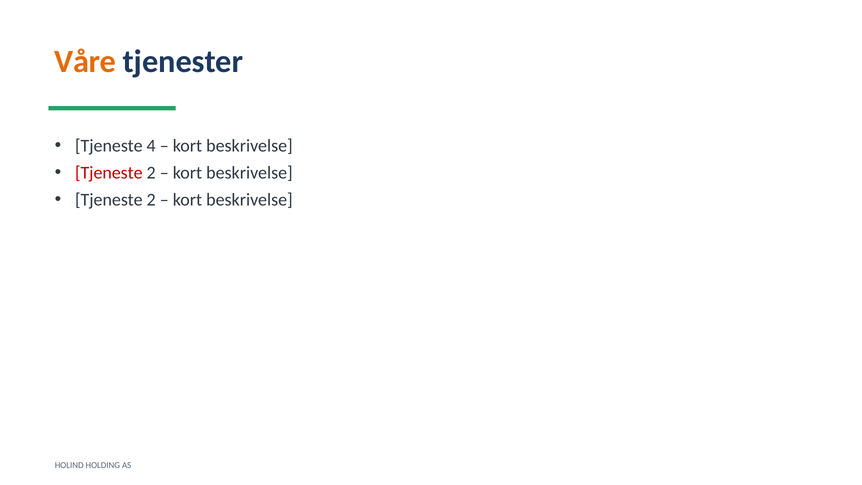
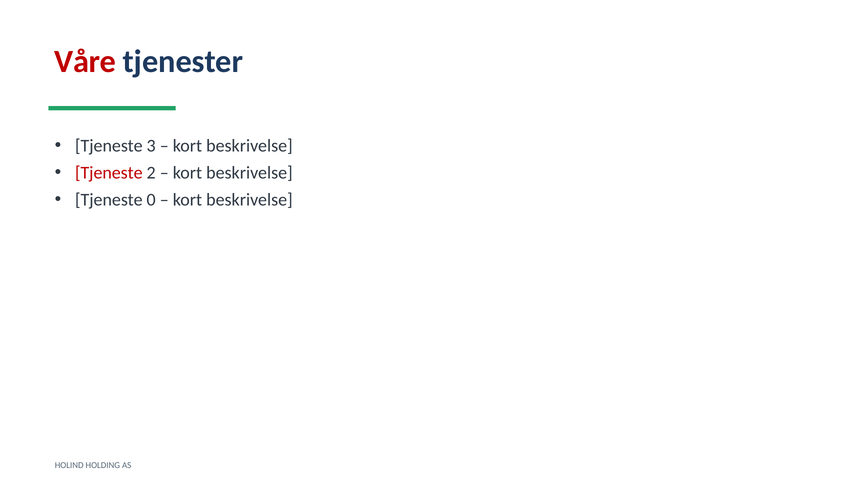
Våre colour: orange -> red (85, 62)
4: 4 -> 3 (151, 146)
2: 2 -> 0 (151, 200)
